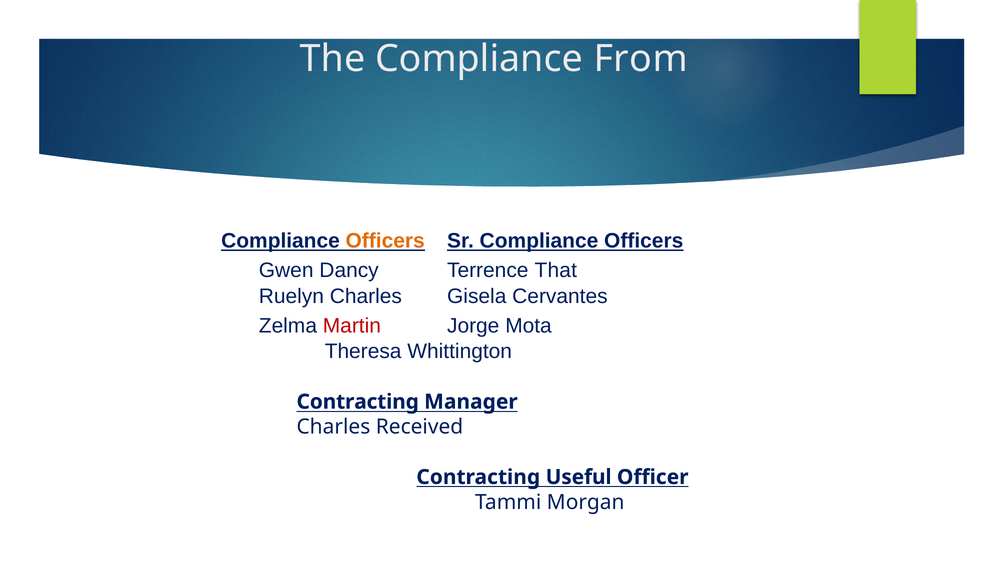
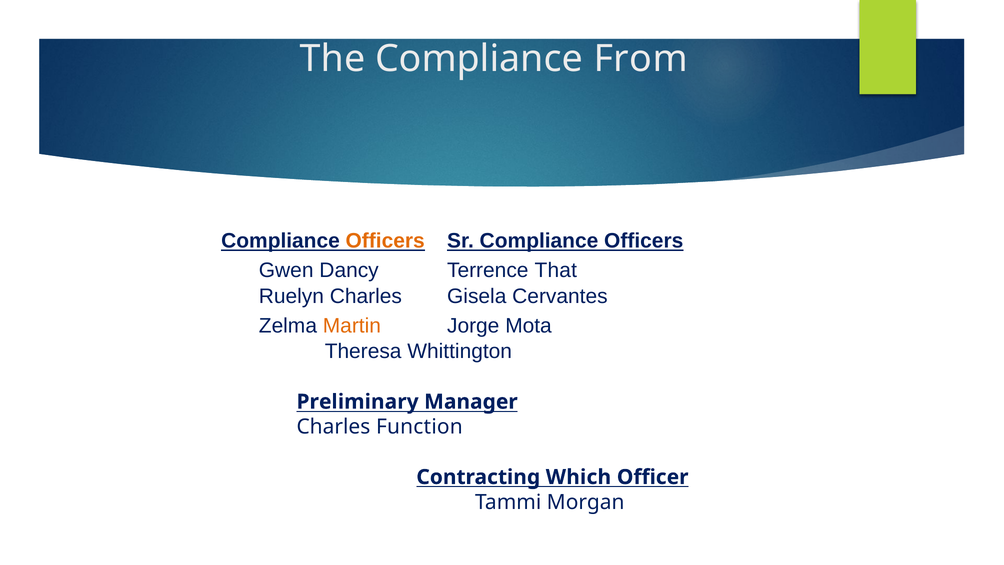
Martin colour: red -> orange (352, 325)
Contracting: Contracting -> Preliminary (358, 402)
Received: Received -> Function (419, 427)
Useful: Useful -> Which (578, 477)
